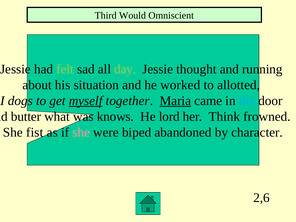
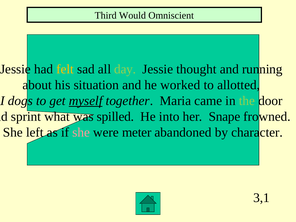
felt colour: light green -> yellow (65, 69)
Maria underline: present -> none (175, 101)
the colour: light blue -> light green (247, 101)
butter: butter -> sprint (26, 117)
knows: knows -> spilled (115, 117)
lord: lord -> into (169, 117)
Think: Think -> Snape (224, 117)
fist: fist -> left (35, 132)
biped: biped -> meter (137, 132)
2,6: 2,6 -> 3,1 (261, 198)
